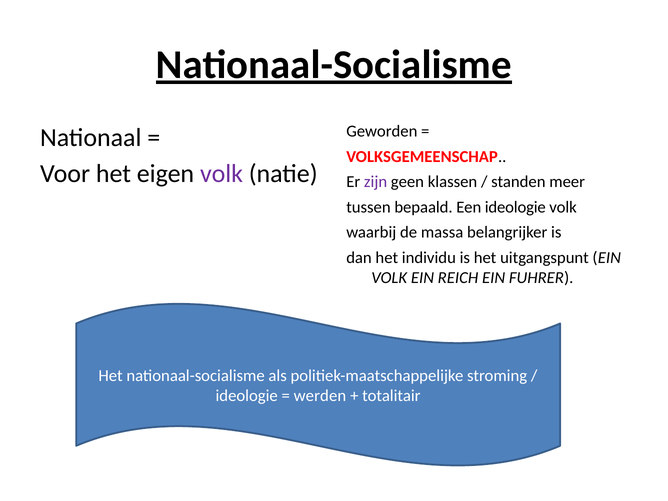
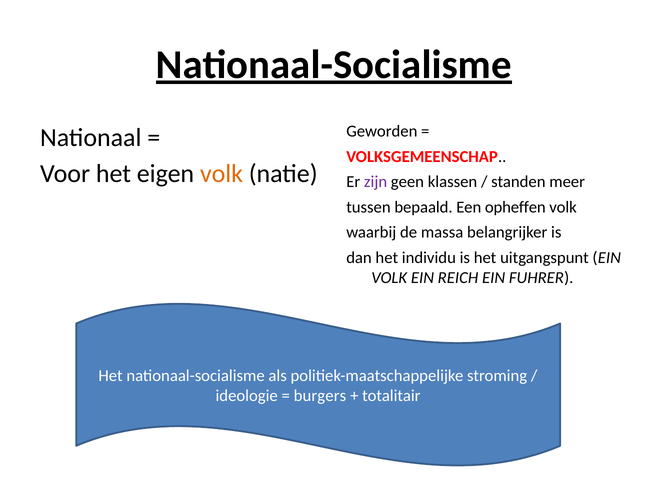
volk colour: purple -> orange (222, 174)
Een ideologie: ideologie -> opheffen (515, 207)
werden: werden -> burgers (320, 396)
